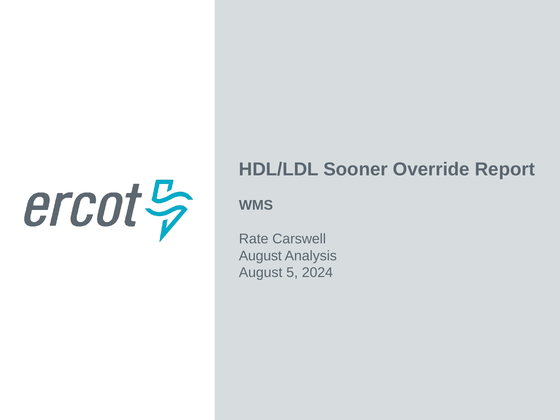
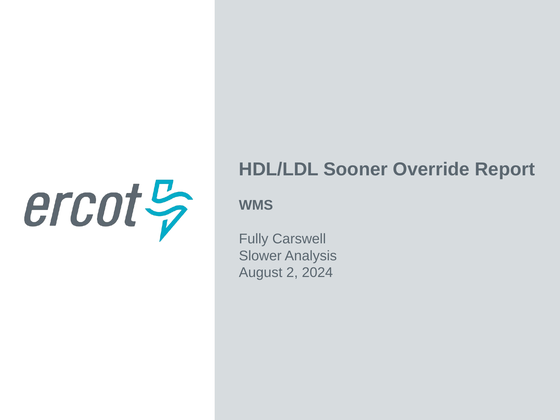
Rate: Rate -> Fully (254, 239)
August: August -> Slower (260, 256)
5: 5 -> 2 (292, 273)
